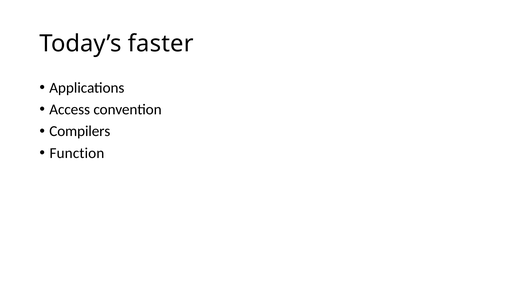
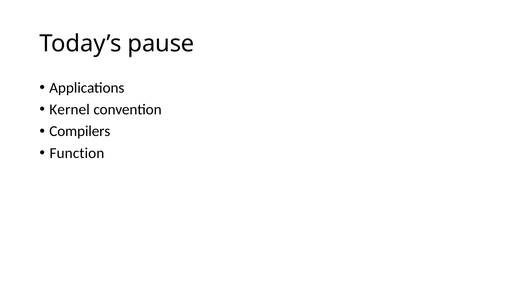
faster: faster -> pause (161, 44)
Access: Access -> Kernel (70, 110)
